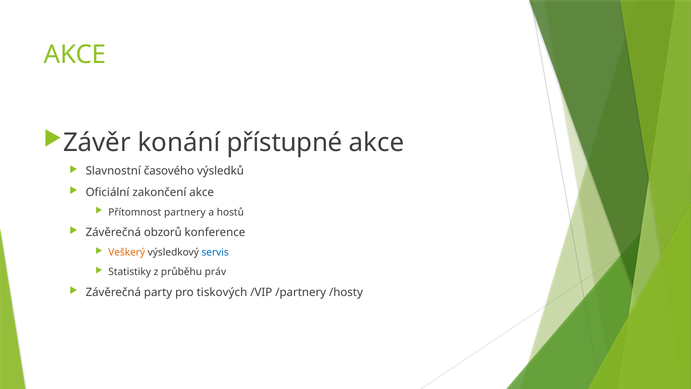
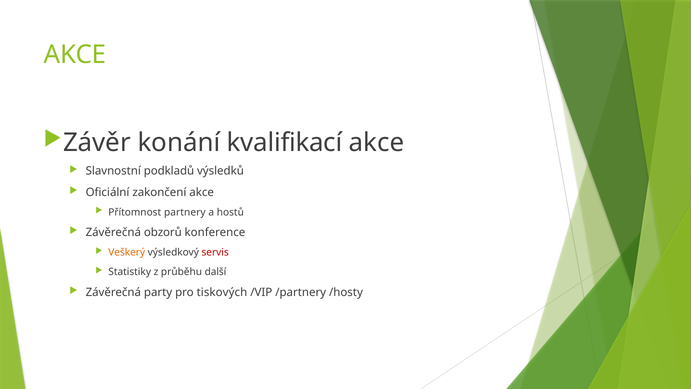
přístupné: přístupné -> kvalifikací (285, 142)
časového: časového -> podkladů (169, 171)
servis colour: blue -> red (215, 252)
práv: práv -> další (215, 272)
